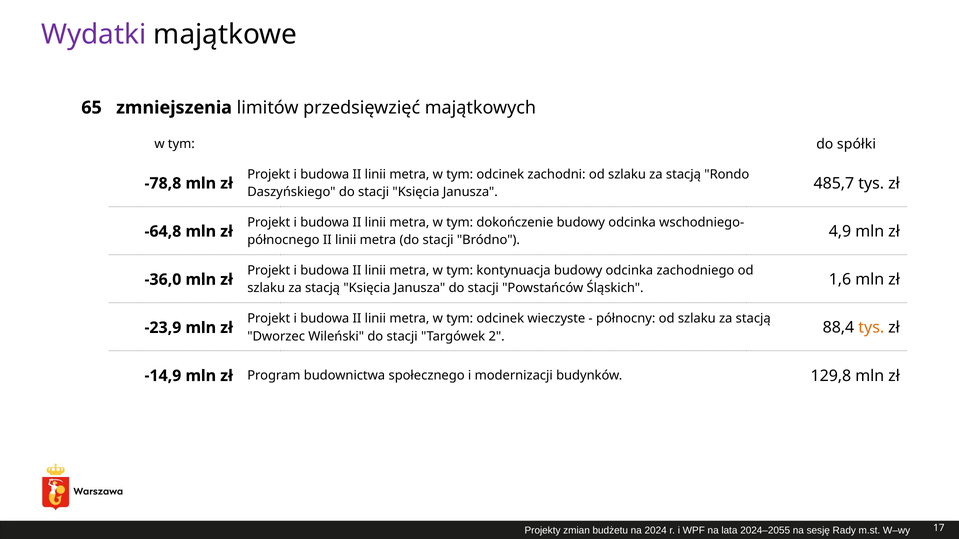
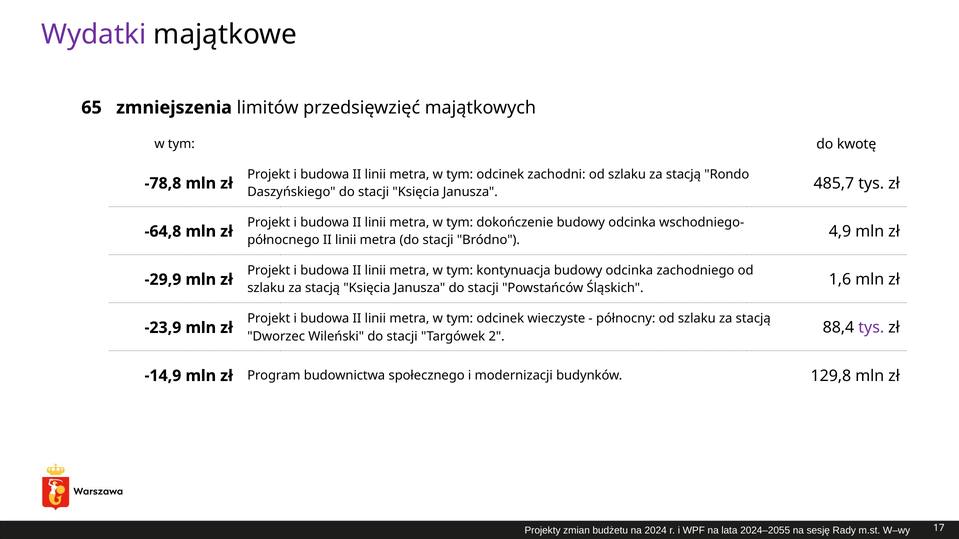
spółki: spółki -> kwotę (857, 144)
-36,0: -36,0 -> -29,9 (163, 280)
tys colour: orange -> purple (871, 328)
